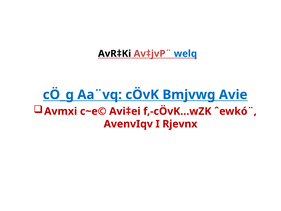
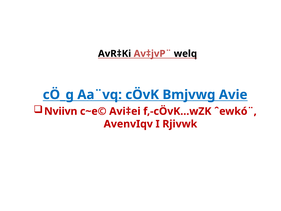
welq colour: blue -> black (185, 54)
Avmxi: Avmxi -> Nviivn (61, 111)
Rjevnx: Rjevnx -> Rjivwk (180, 124)
